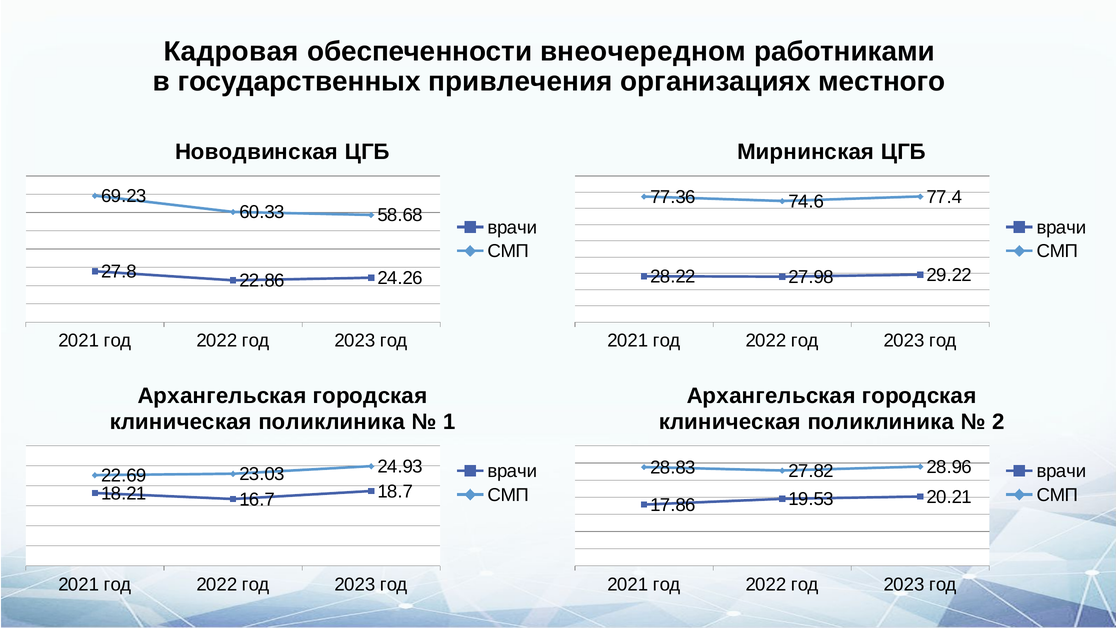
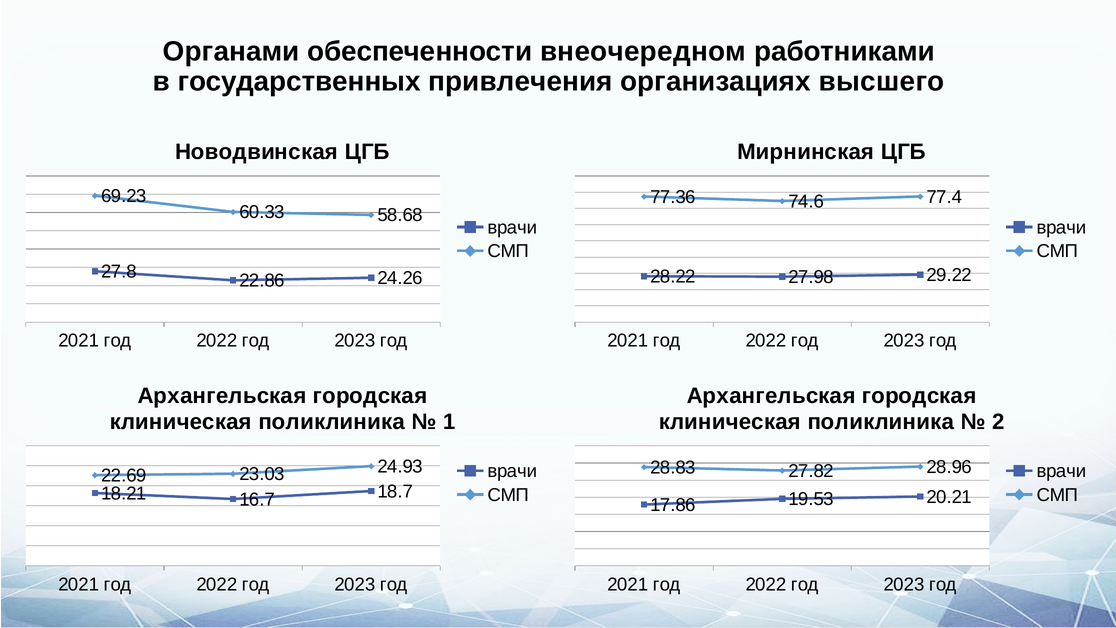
Кадровая: Кадровая -> Органами (231, 51)
местного: местного -> высшего (882, 82)
